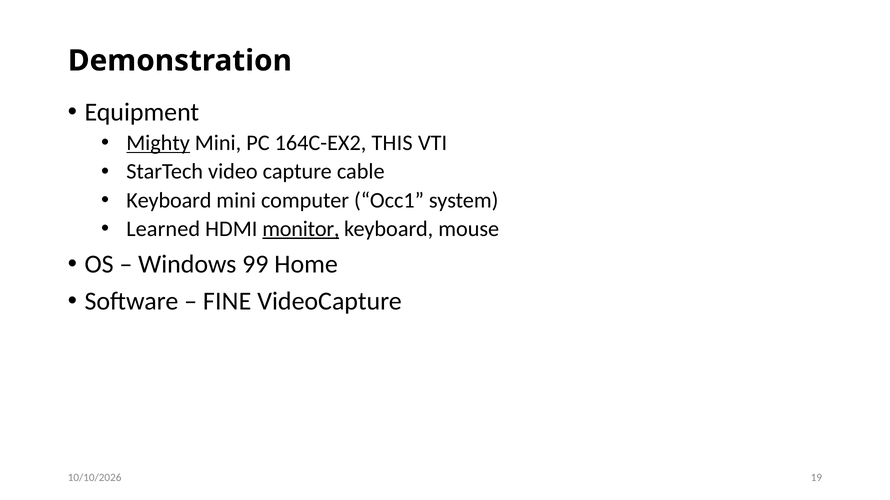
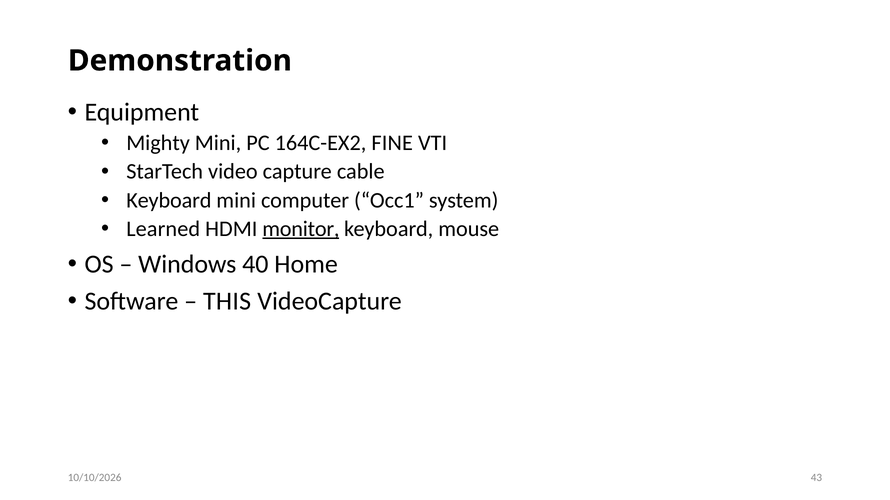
Mighty underline: present -> none (158, 143)
THIS: THIS -> FINE (392, 143)
99: 99 -> 40 (255, 264)
FINE: FINE -> THIS (227, 302)
19: 19 -> 43 (816, 478)
